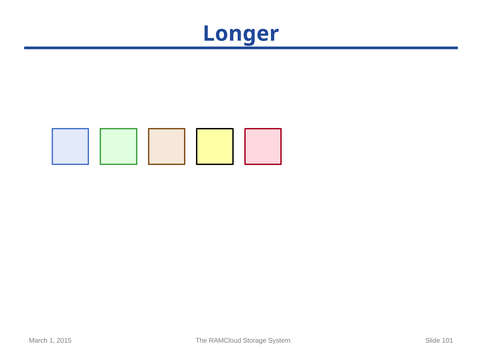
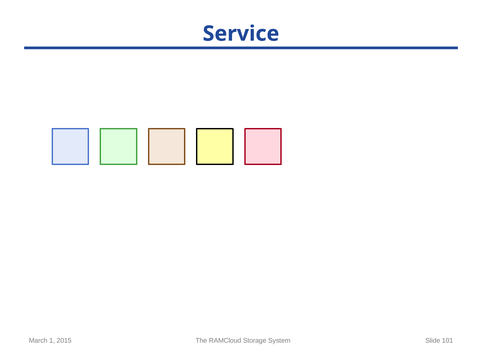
Longer: Longer -> Service (241, 34)
